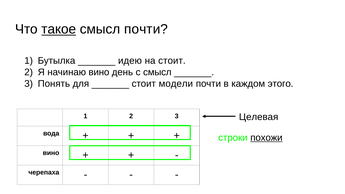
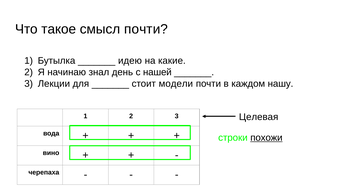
такое underline: present -> none (59, 29)
на стоит: стоит -> какие (172, 61)
начинаю вино: вино -> знал (99, 72)
с смысл: смысл -> нашей (157, 72)
Понять: Понять -> Лекции (54, 84)
этого: этого -> нашу (281, 84)
